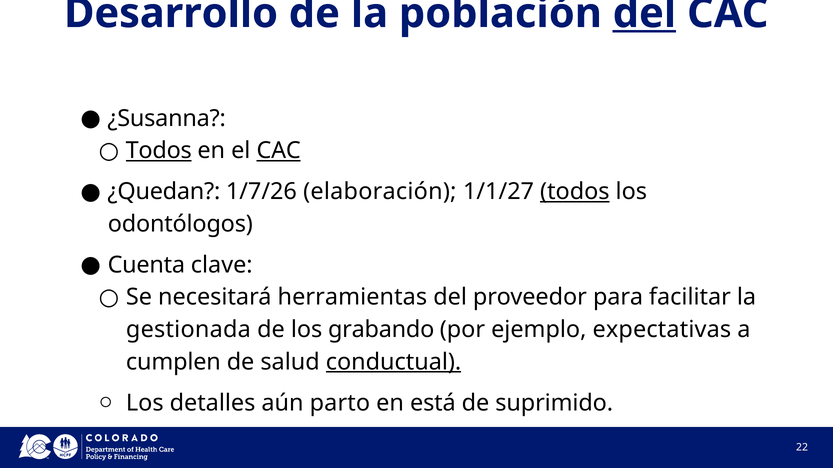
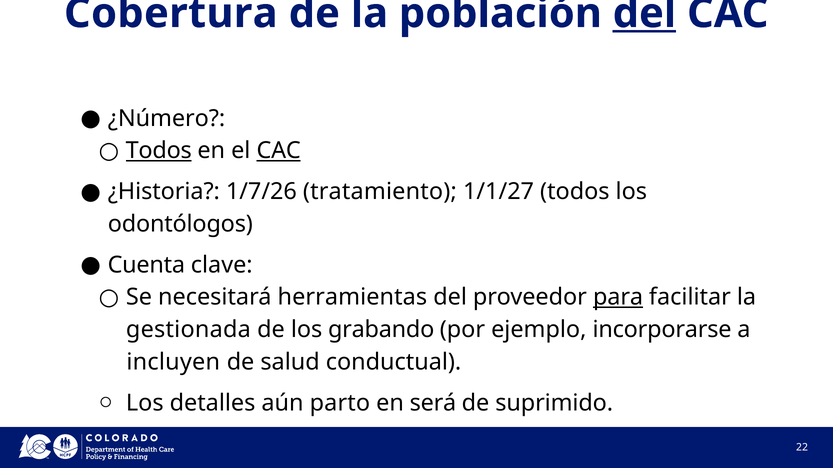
Desarrollo: Desarrollo -> Cobertura (171, 13)
¿Susanna: ¿Susanna -> ¿Número (167, 119)
¿Quedan: ¿Quedan -> ¿Historia (164, 192)
elaboración: elaboración -> tratamiento (380, 192)
todos underline: present -> none (575, 192)
para underline: none -> present (618, 298)
expectativas: expectativas -> incorporarse (662, 330)
cumplen: cumplen -> incluyen (173, 362)
conductual underline: present -> none (394, 362)
está: está -> será (433, 403)
